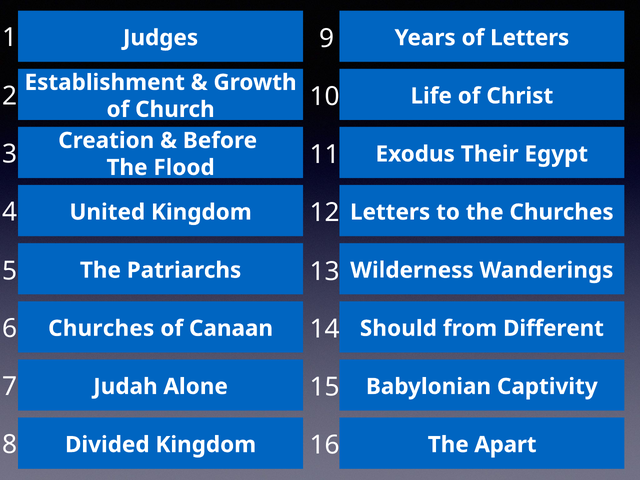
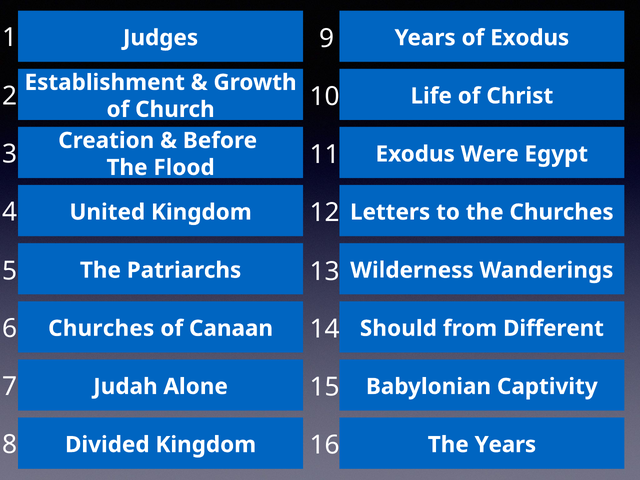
of Letters: Letters -> Exodus (530, 38)
Their: Their -> Were (490, 154)
The Apart: Apart -> Years (505, 445)
